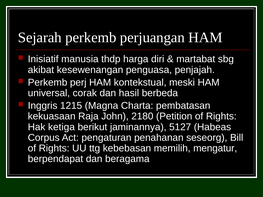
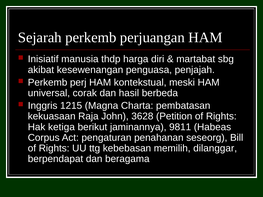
2180: 2180 -> 3628 (142, 116)
5127: 5127 -> 9811 (180, 127)
mengatur: mengatur -> dilanggar (215, 148)
